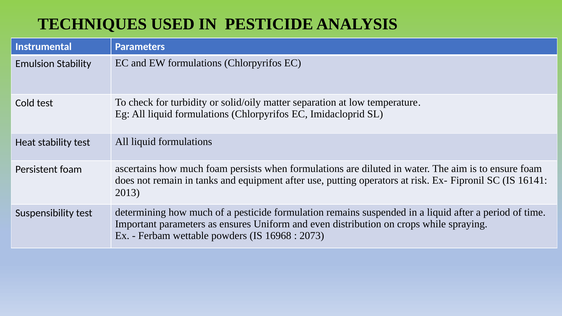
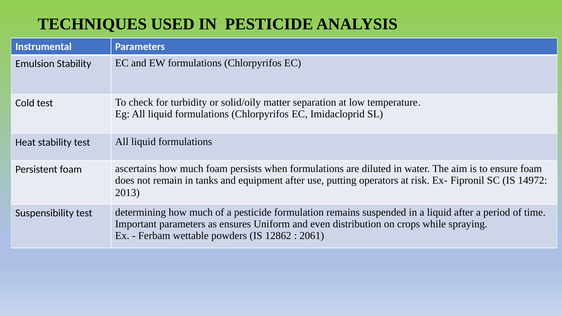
16141: 16141 -> 14972 (533, 180)
16968: 16968 -> 12862 (278, 236)
2073: 2073 -> 2061 (312, 236)
